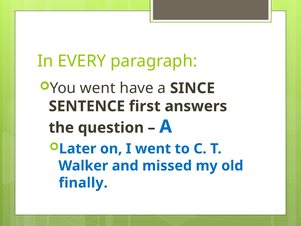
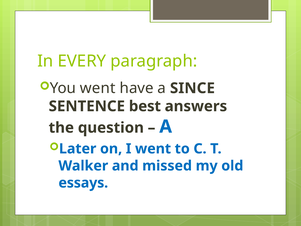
first: first -> best (145, 106)
finally: finally -> essays (83, 183)
